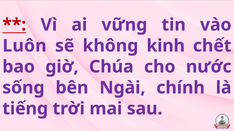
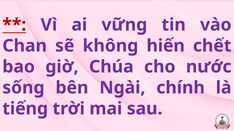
Luôn: Luôn -> Chan (25, 46)
kinh: kinh -> hiến (166, 46)
